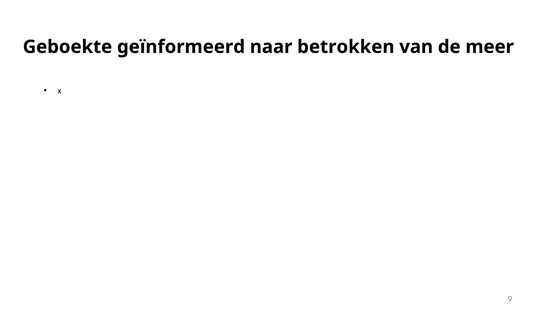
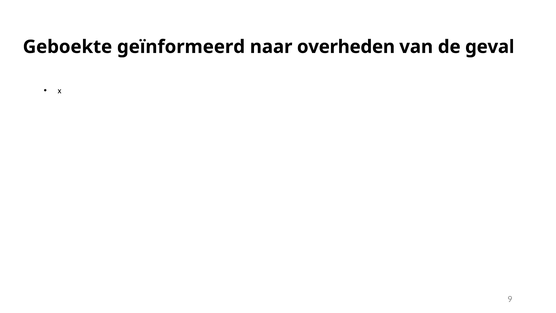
betrokken: betrokken -> overheden (346, 47)
meer: meer -> geval (490, 47)
